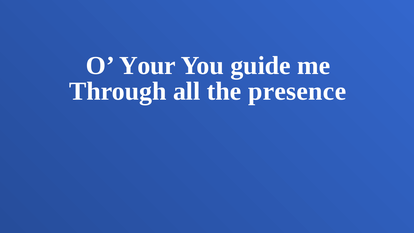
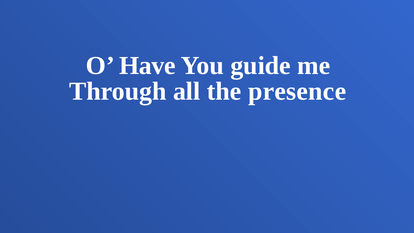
Your: Your -> Have (147, 65)
